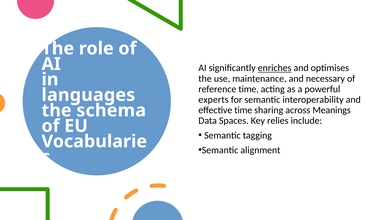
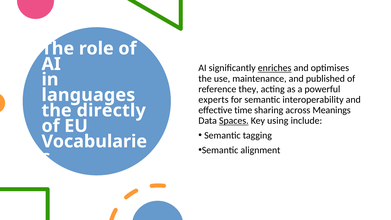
necessary: necessary -> published (325, 79)
reference time: time -> they (249, 89)
schema: schema -> directly (111, 110)
Spaces underline: none -> present (234, 121)
relies: relies -> using (278, 121)
